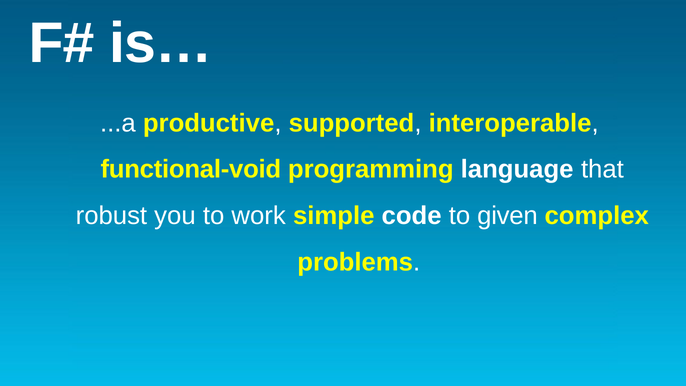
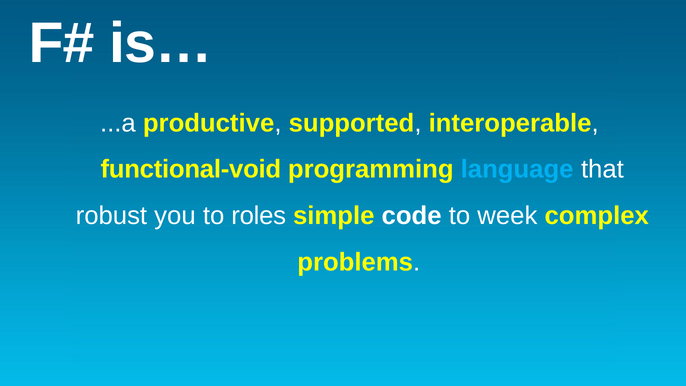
language colour: white -> light blue (517, 169)
work: work -> roles (259, 216)
given: given -> week (507, 216)
